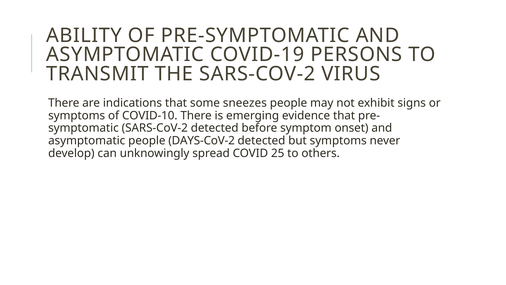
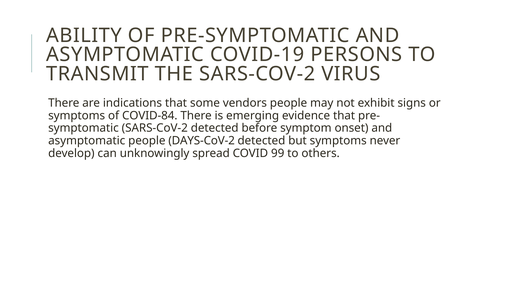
sneezes: sneezes -> vendors (245, 103)
COVID-10: COVID-10 -> COVID-84 (150, 115)
25: 25 -> 99 (278, 153)
